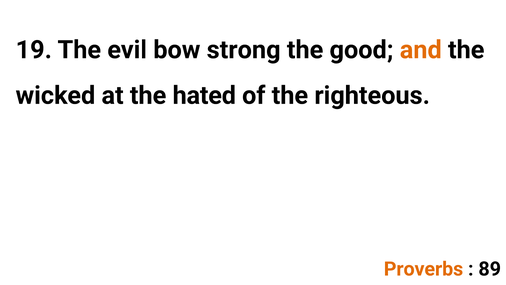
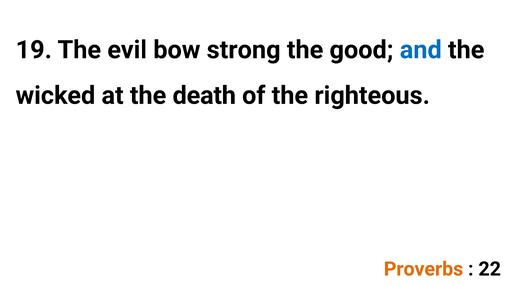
and colour: orange -> blue (421, 50)
hated: hated -> death (204, 95)
89: 89 -> 22 (490, 269)
